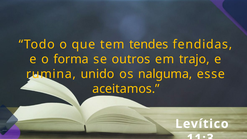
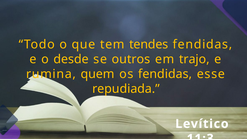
forma: forma -> desde (71, 59)
unido: unido -> quem (98, 74)
os nalguma: nalguma -> fendidas (165, 74)
aceitamos: aceitamos -> repudiada (126, 89)
